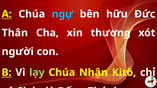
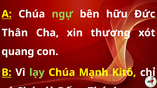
ngự colour: light blue -> light green (62, 14)
người: người -> quang (18, 52)
Nhận: Nhận -> Mạnh (94, 73)
